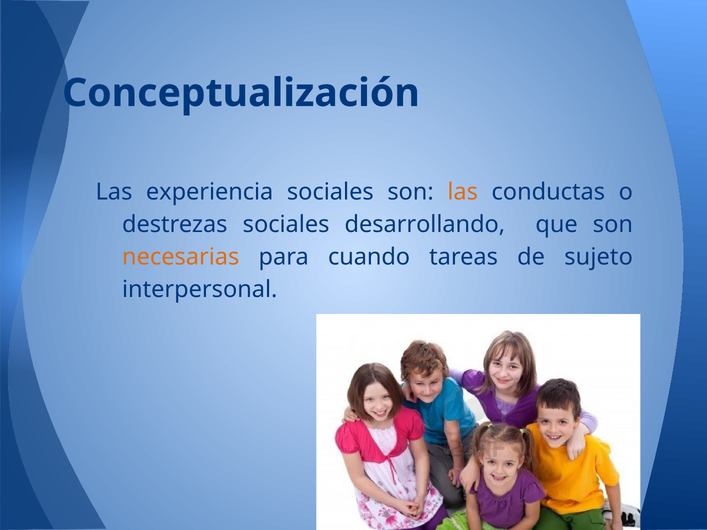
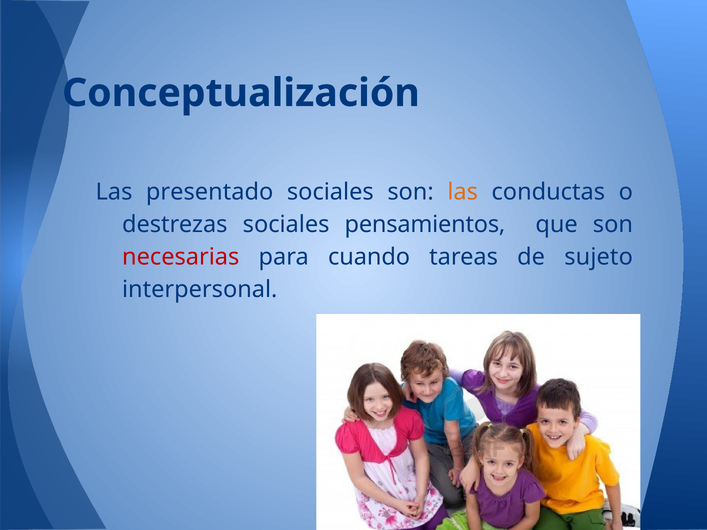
experiencia: experiencia -> presentado (210, 192)
desarrollando: desarrollando -> pensamientos (425, 225)
necesarias colour: orange -> red (181, 257)
